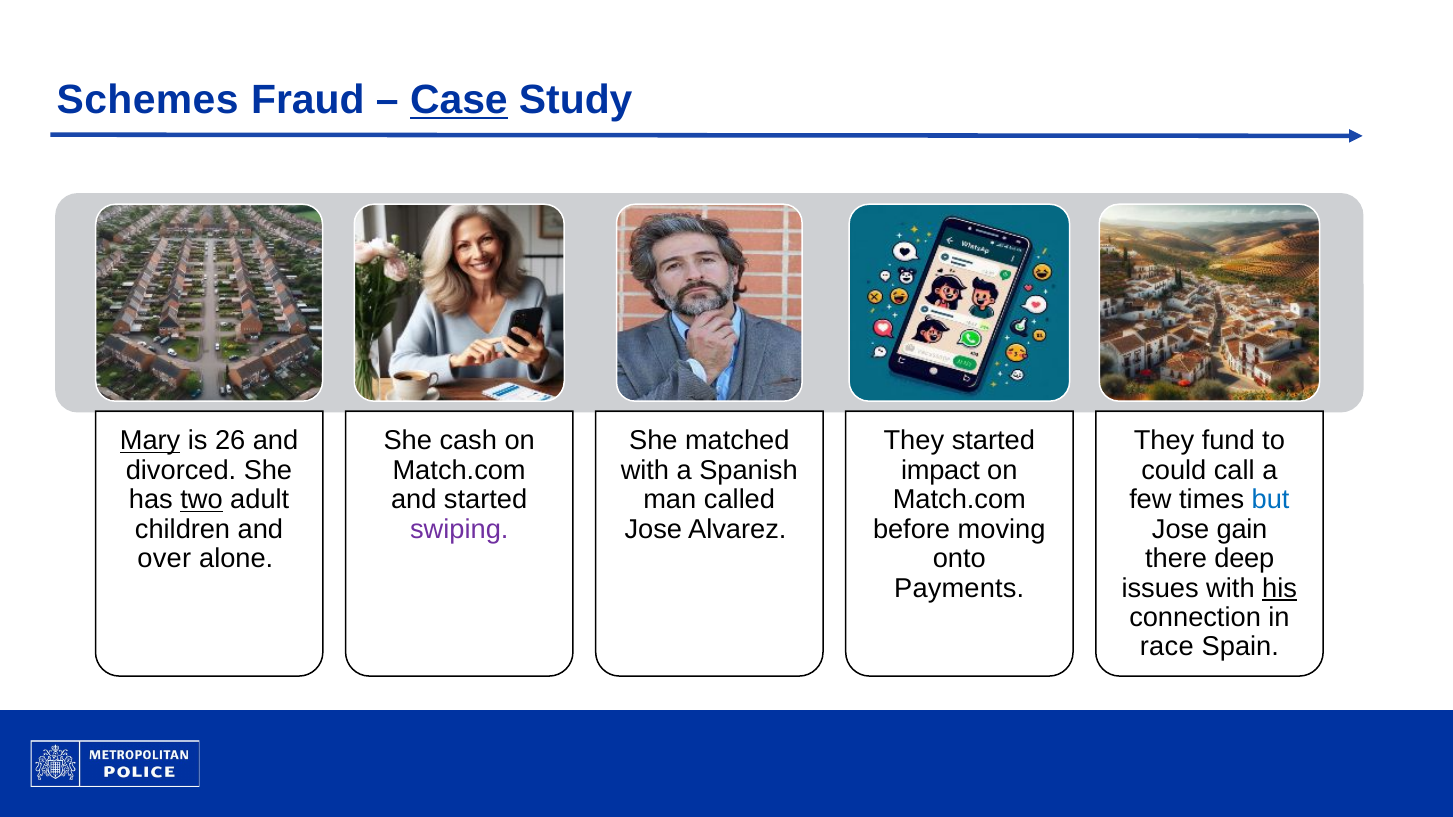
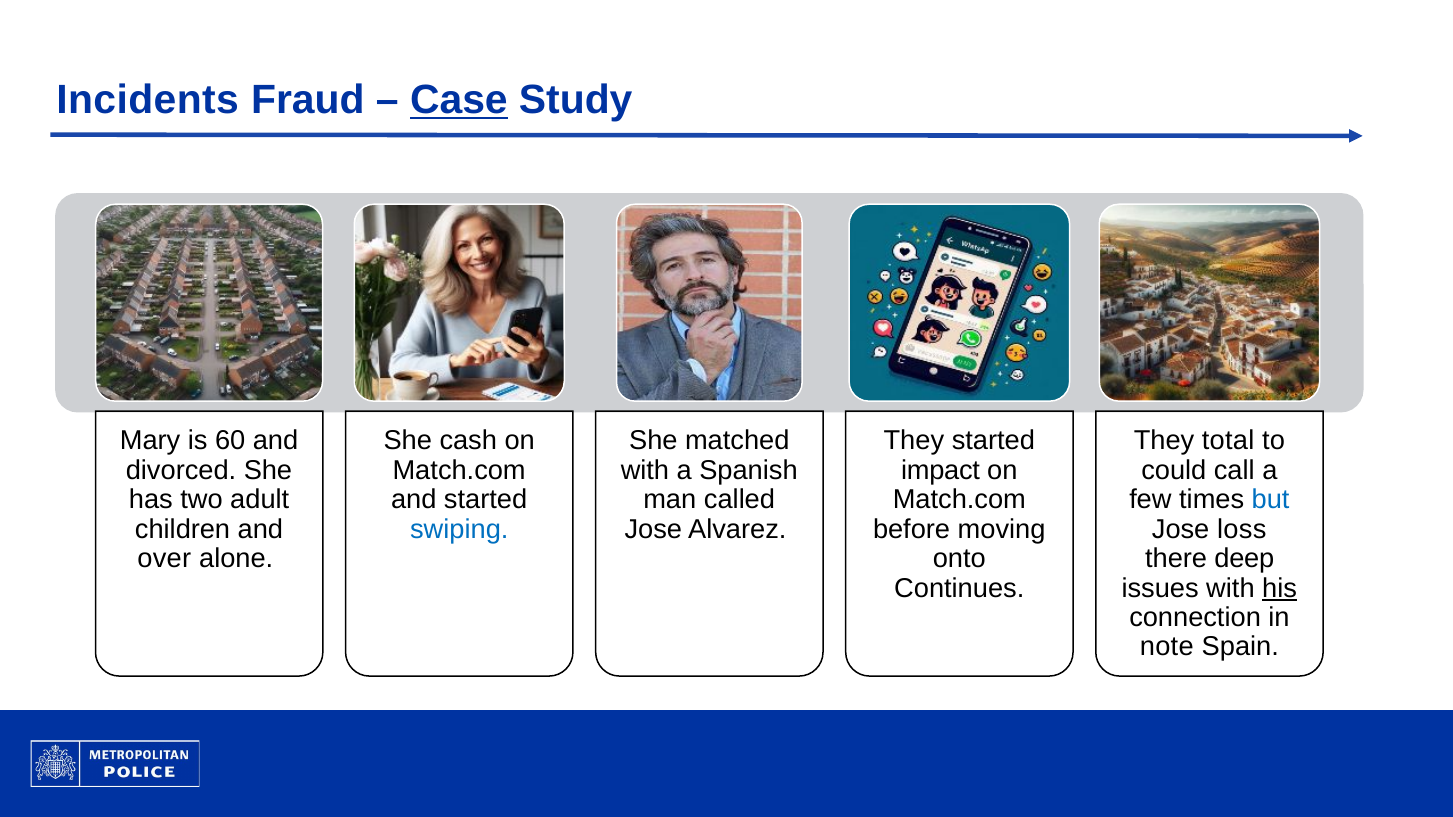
Schemes: Schemes -> Incidents (148, 100)
Mary underline: present -> none (150, 441)
26: 26 -> 60 (230, 441)
fund: fund -> total (1228, 441)
two underline: present -> none (202, 500)
swiping colour: purple -> blue (459, 529)
gain: gain -> loss (1242, 529)
Payments: Payments -> Continues (959, 588)
race: race -> note (1167, 647)
